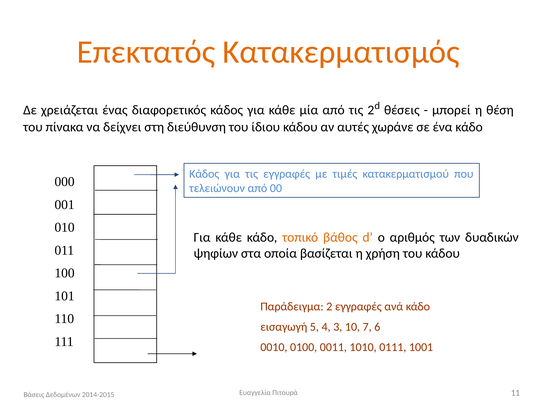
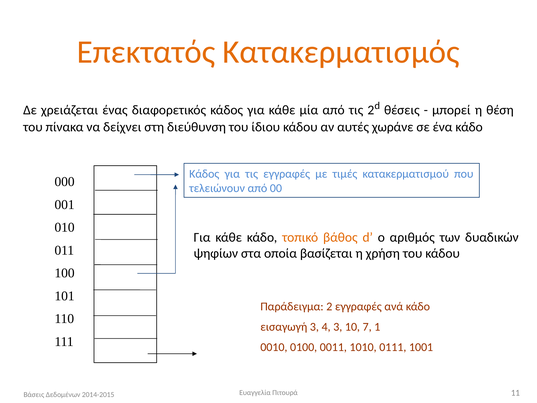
εισαγωγή 5: 5 -> 3 (314, 327)
6: 6 -> 1 (377, 327)
